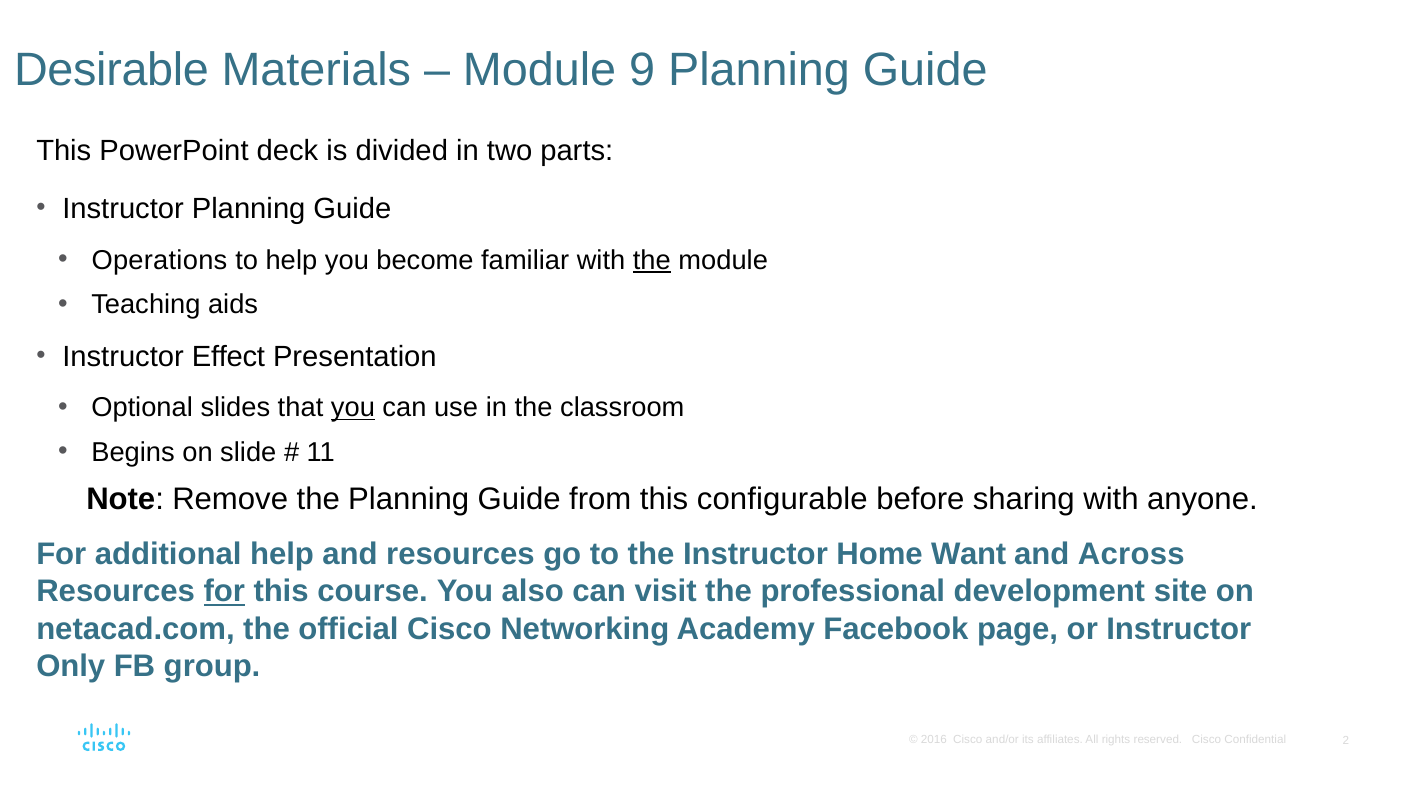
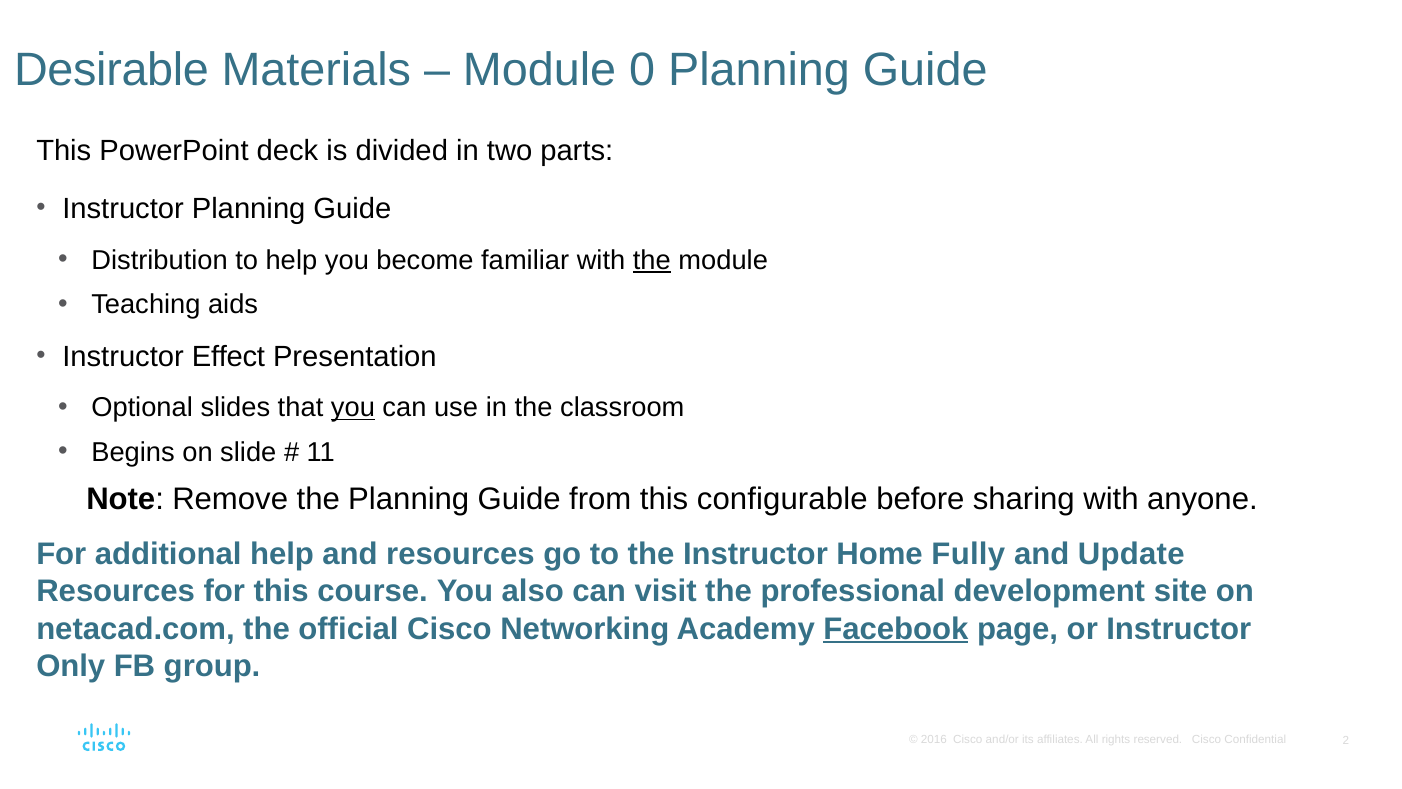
9: 9 -> 0 (642, 70)
Operations: Operations -> Distribution (160, 260)
Want: Want -> Fully (968, 554)
Across: Across -> Update (1131, 554)
for underline: present -> none (224, 591)
Facebook underline: none -> present (896, 629)
